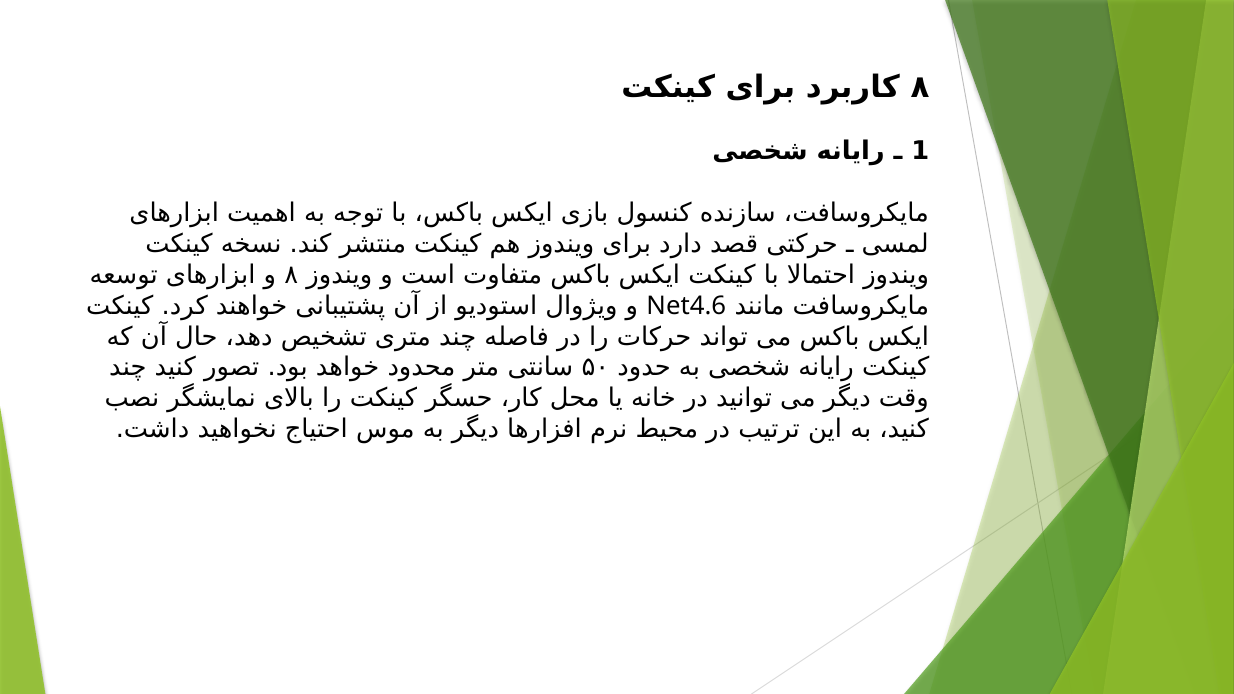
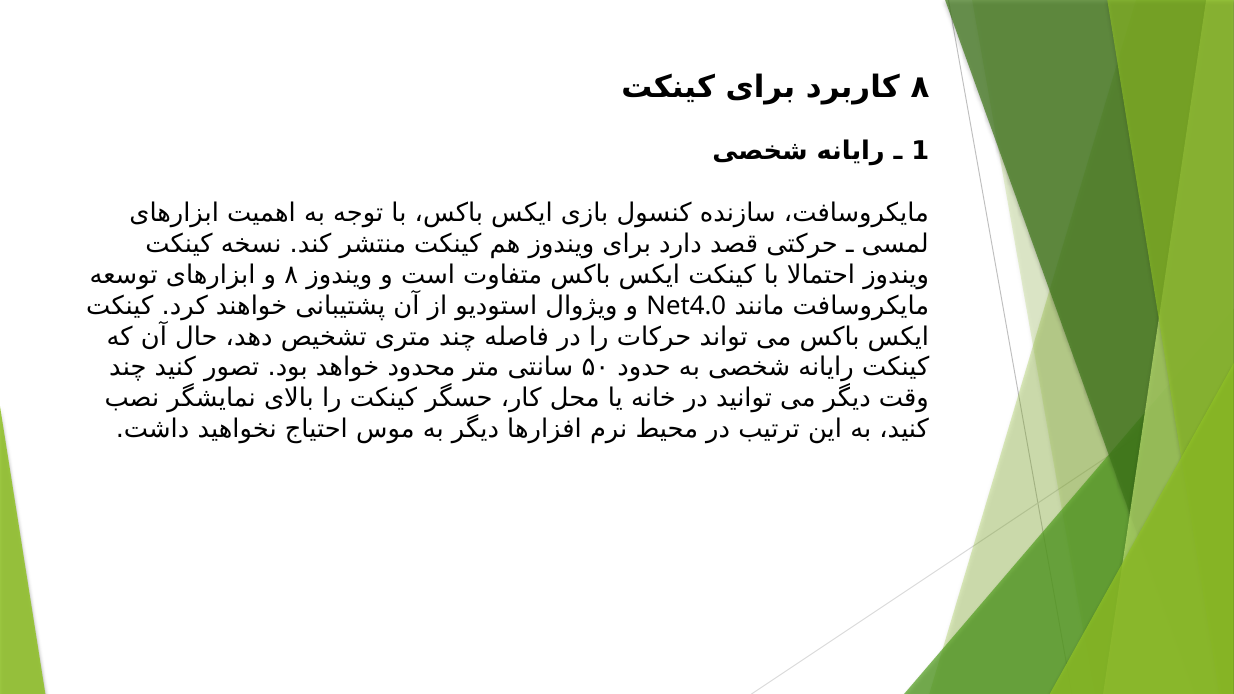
Net4.6: Net4.6 -> Net4.0 (686, 306)
